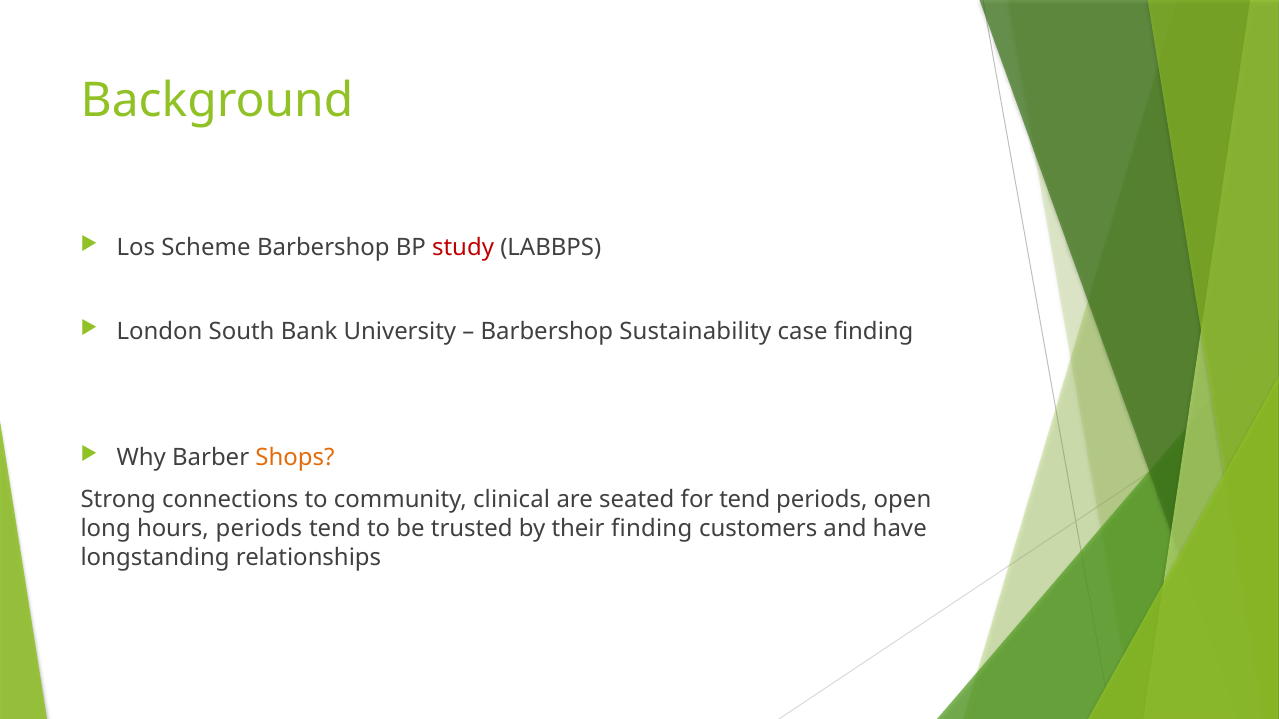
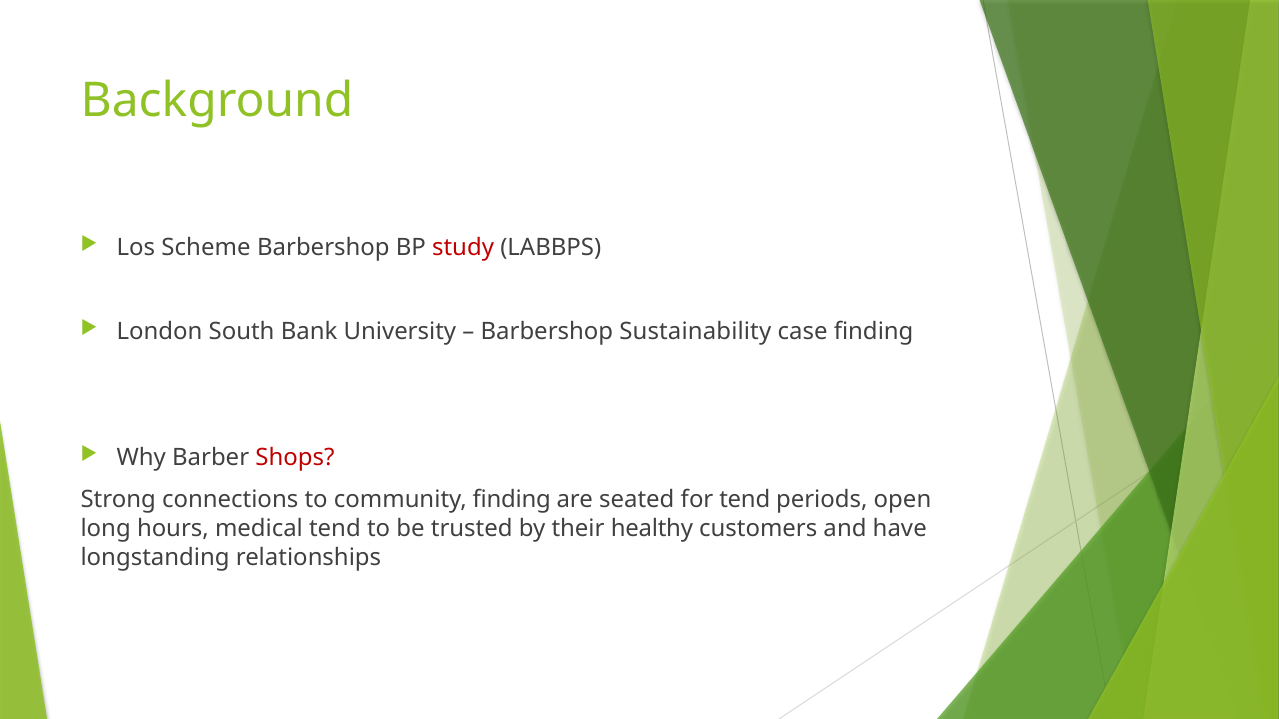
Shops colour: orange -> red (295, 458)
community clinical: clinical -> finding (512, 500)
hours periods: periods -> medical (259, 529)
their finding: finding -> healthy (652, 529)
